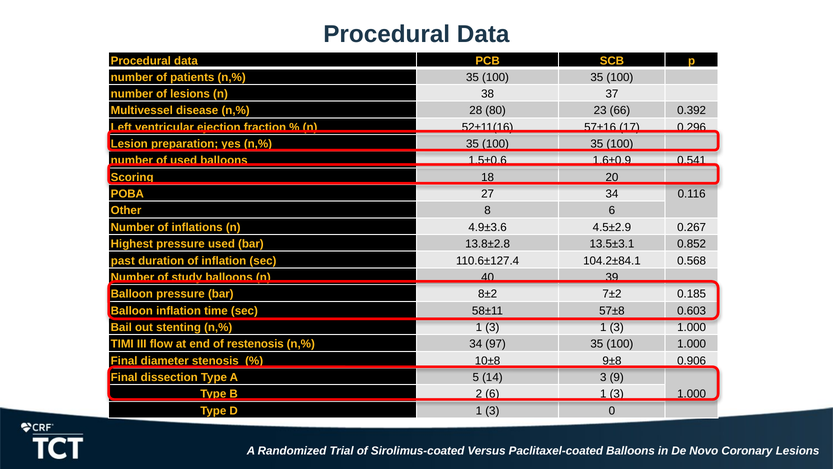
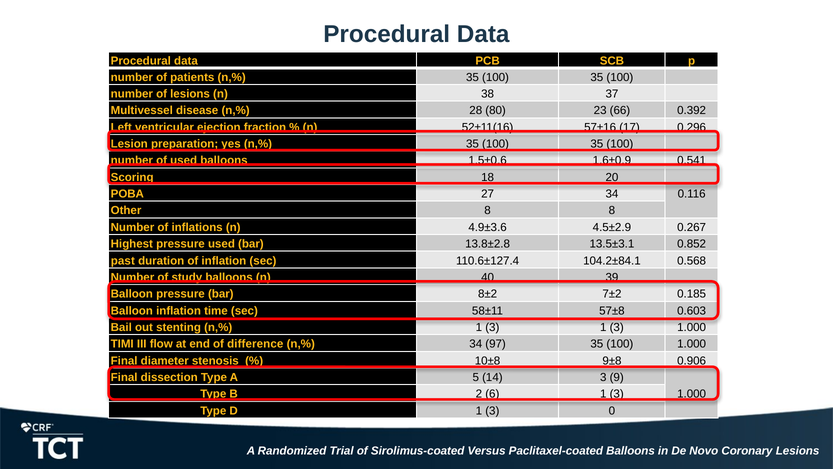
8 6: 6 -> 8 (612, 210)
restenosis: restenosis -> difference (255, 344)
